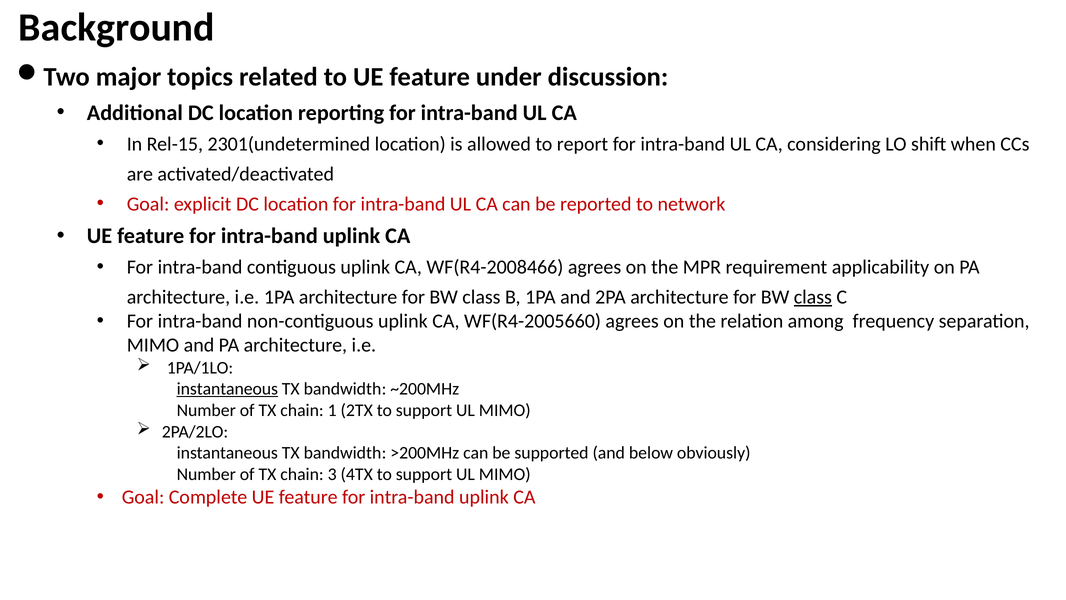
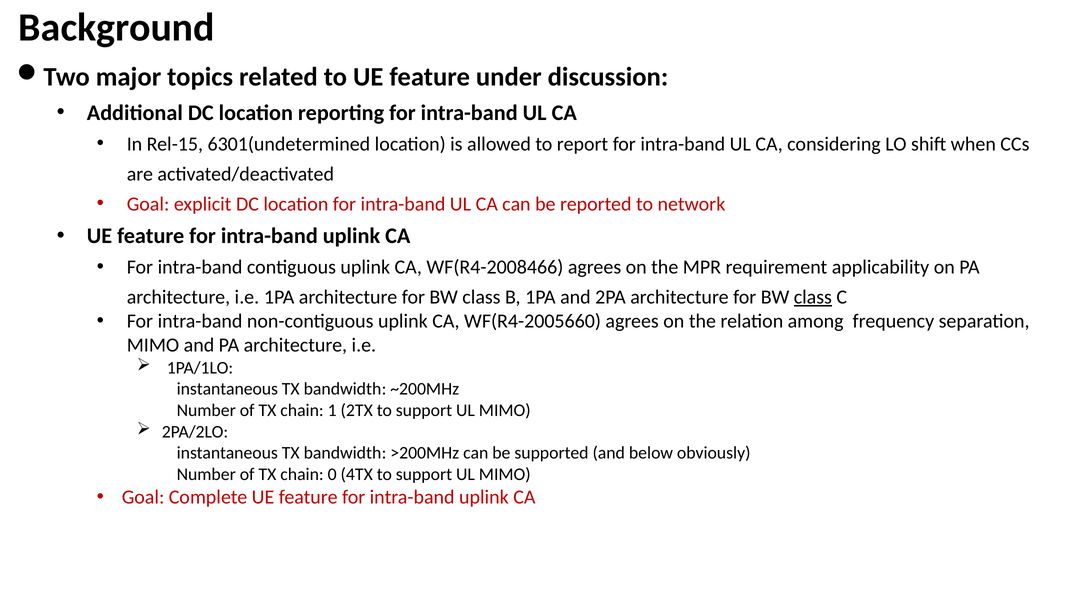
2301(undetermined: 2301(undetermined -> 6301(undetermined (289, 144)
instantaneous underline: present -> none (227, 389)
3: 3 -> 0 (332, 474)
